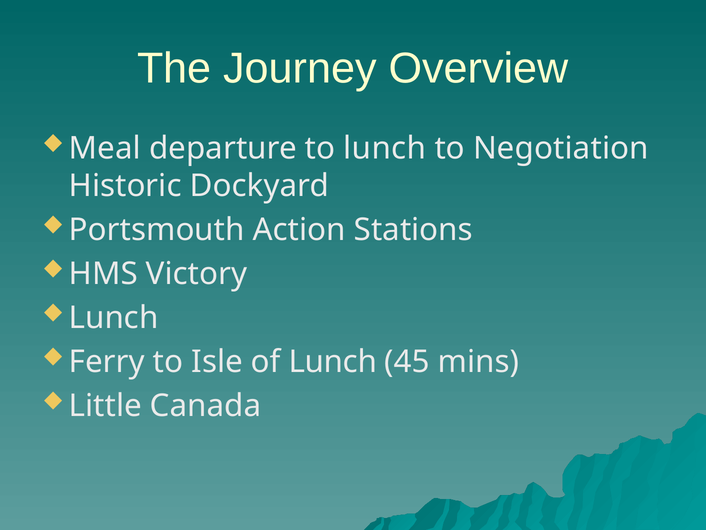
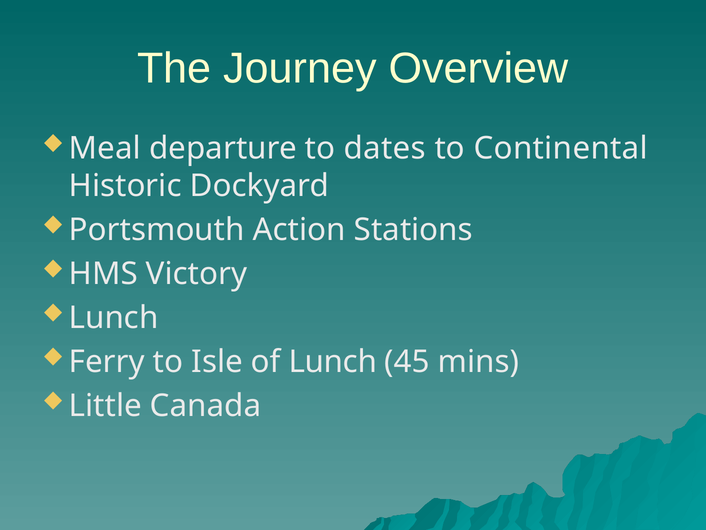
to lunch: lunch -> dates (385, 148)
Negotiation: Negotiation -> Continental (561, 148)
